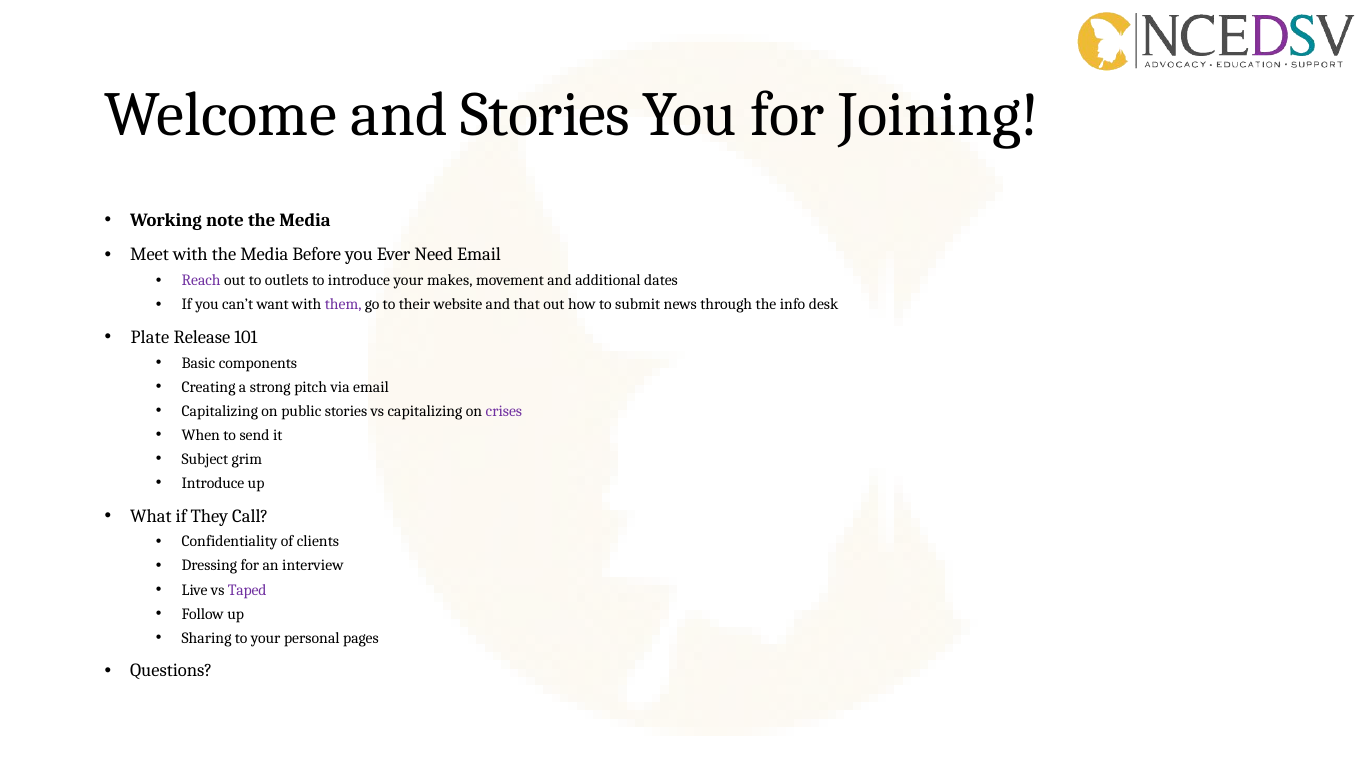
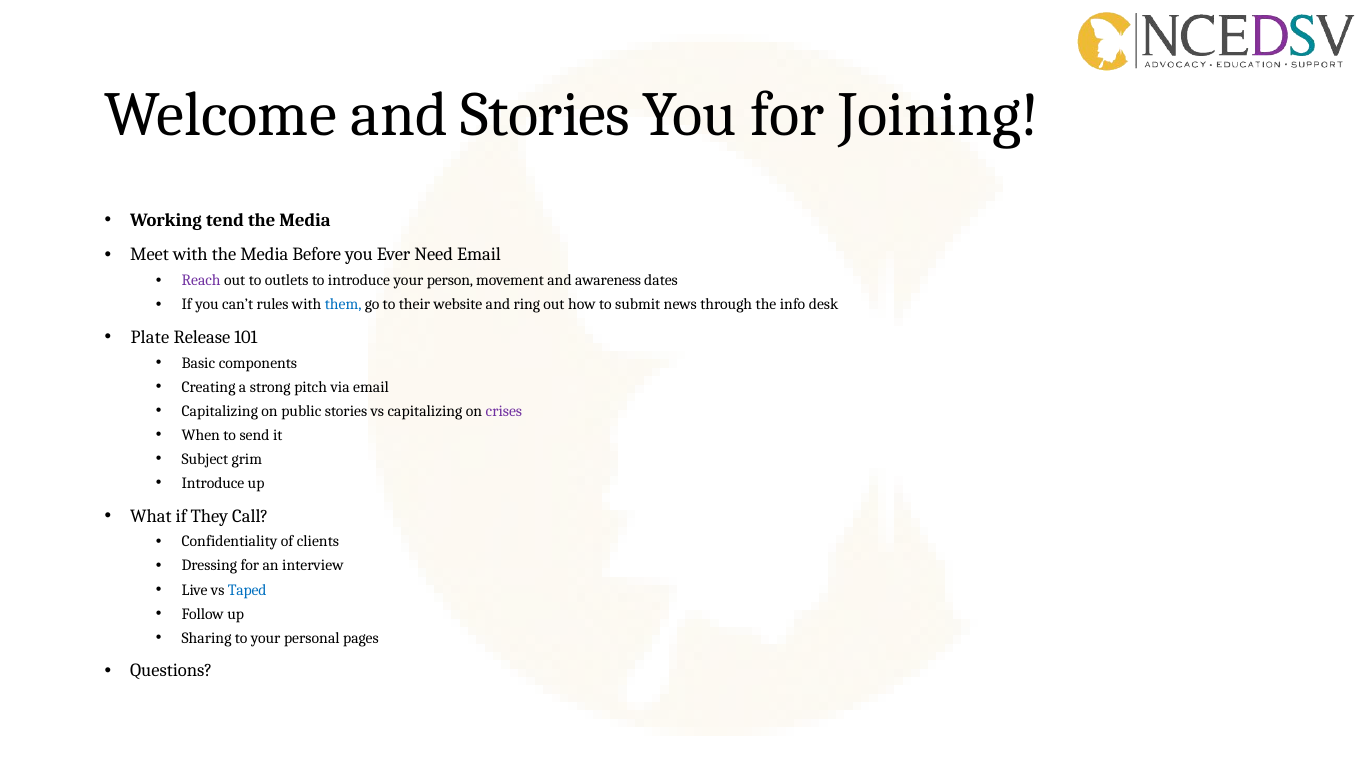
note: note -> tend (225, 220)
makes: makes -> person (450, 280)
additional: additional -> awareness (608, 280)
want: want -> rules (273, 305)
them colour: purple -> blue (343, 305)
that: that -> ring (527, 305)
Taped colour: purple -> blue (247, 590)
